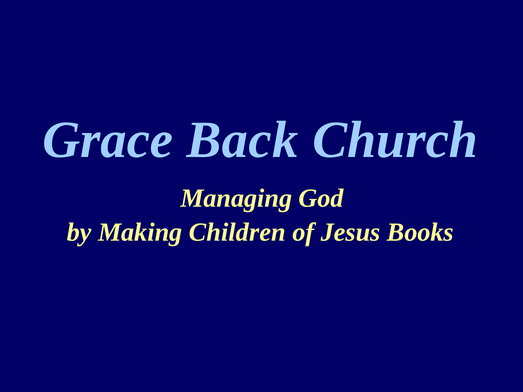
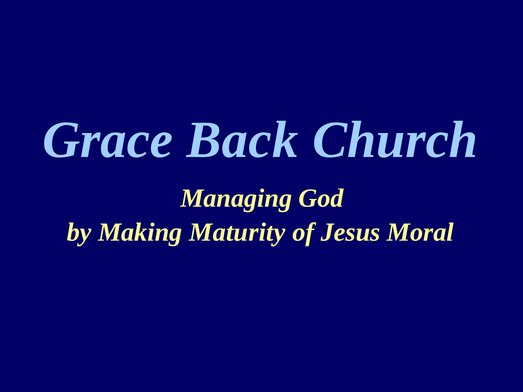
Children: Children -> Maturity (237, 232)
Books: Books -> Moral (420, 232)
